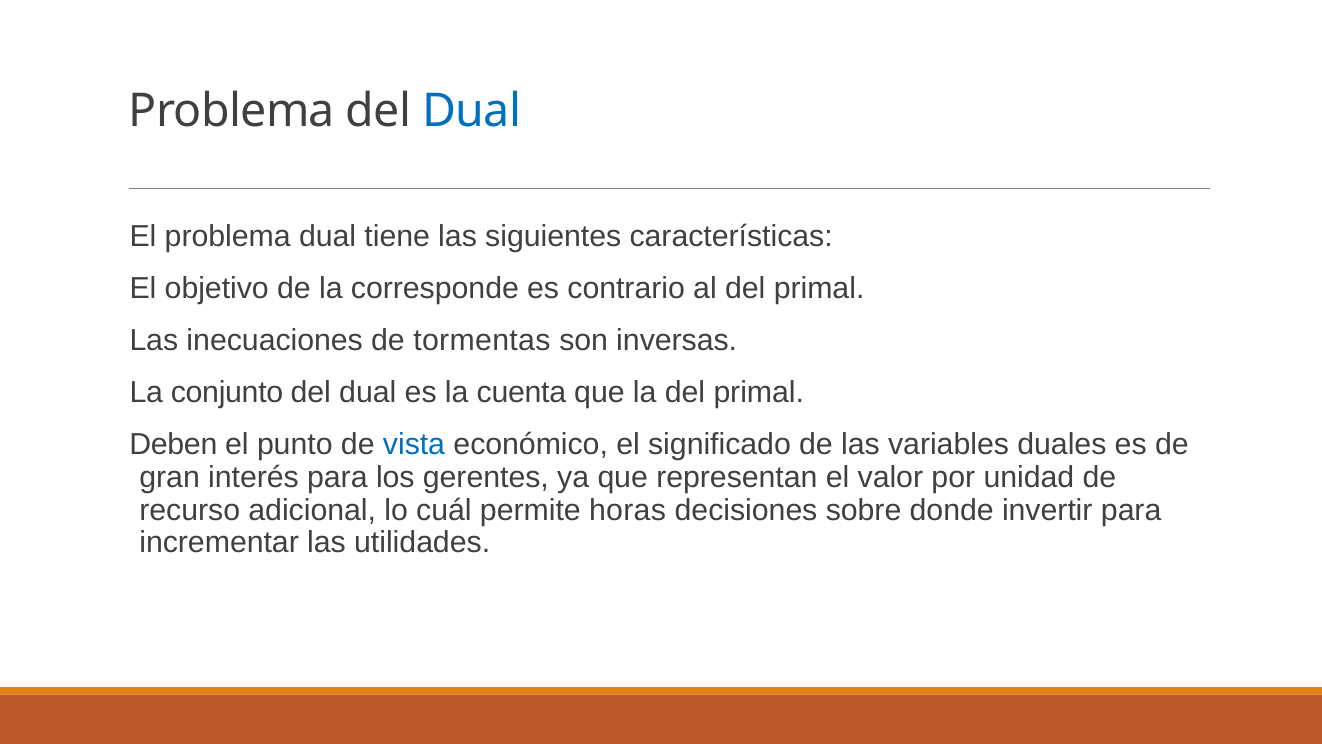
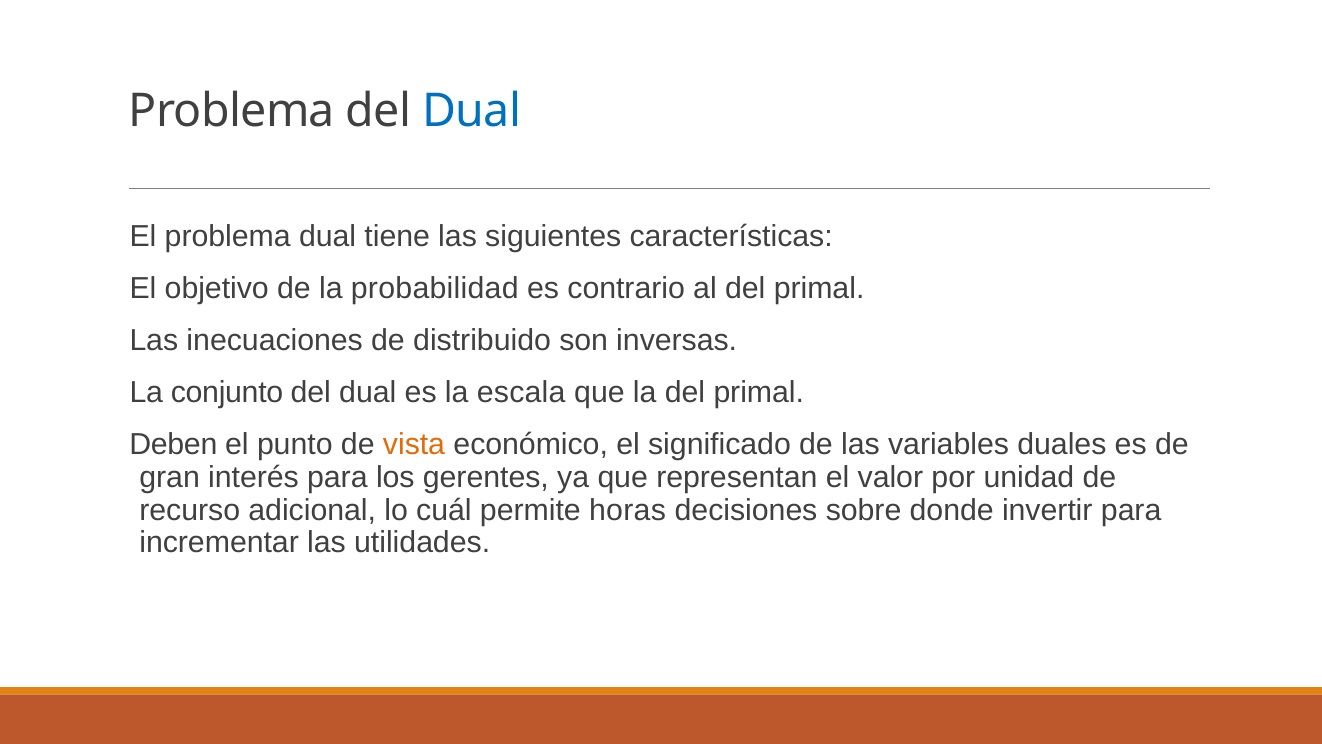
corresponde: corresponde -> probabilidad (435, 289)
tormentas: tormentas -> distribuido (482, 341)
cuenta: cuenta -> escala (521, 392)
vista colour: blue -> orange (414, 444)
